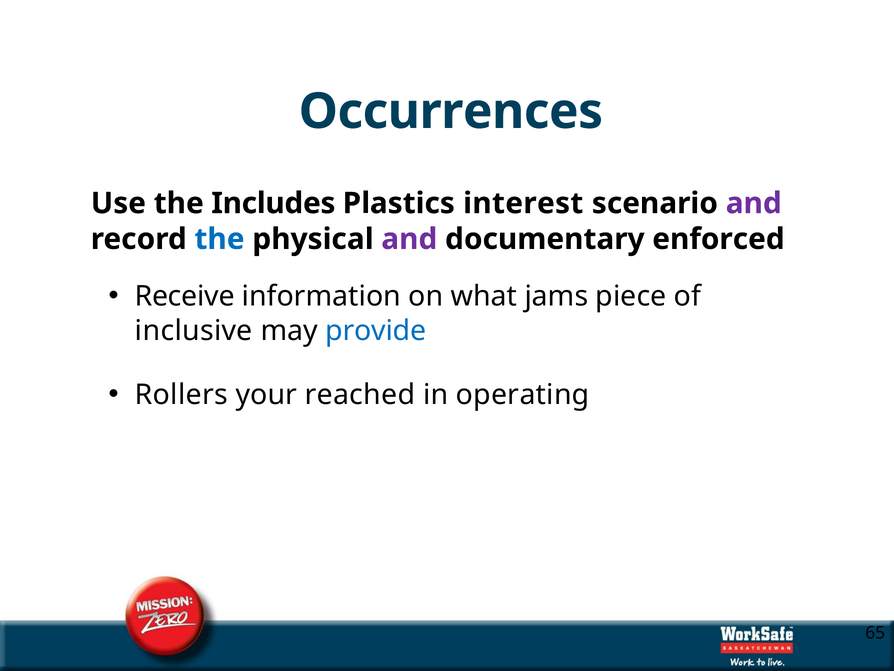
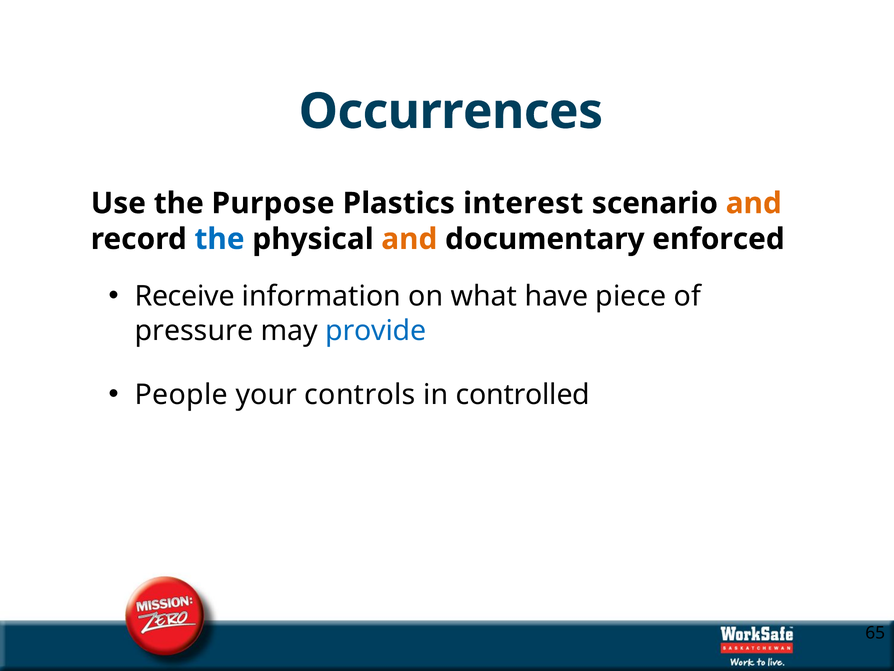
Includes: Includes -> Purpose (273, 203)
and colour: purple -> orange (754, 203)
and colour: purple -> orange (409, 239)
jams: jams -> have (556, 296)
inclusive: inclusive -> pressure (194, 330)
Rollers: Rollers -> People (181, 394)
reached: reached -> controls (360, 394)
operating: operating -> controlled (523, 394)
